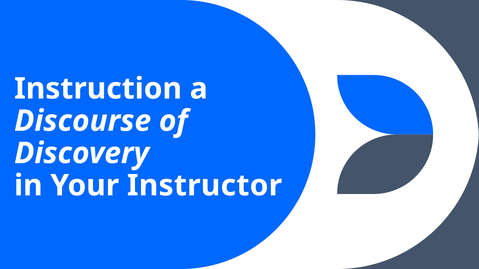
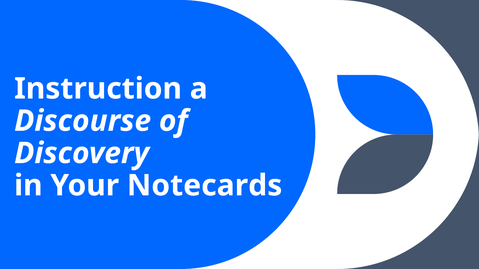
Instructor: Instructor -> Notecards (205, 186)
